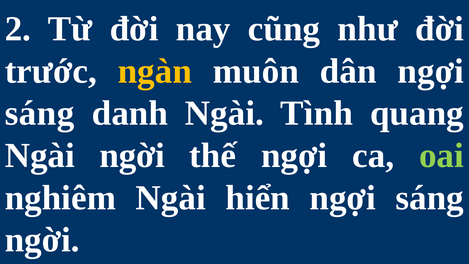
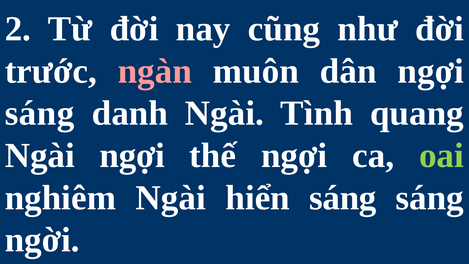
ngàn colour: yellow -> pink (155, 71)
Ngài ngời: ngời -> ngợi (132, 155)
hiển ngợi: ngợi -> sáng (343, 198)
